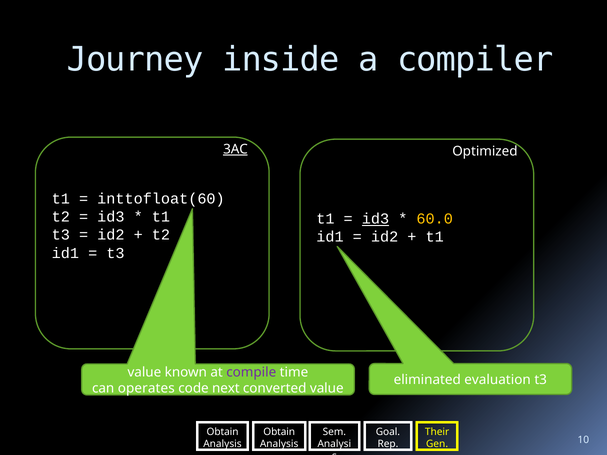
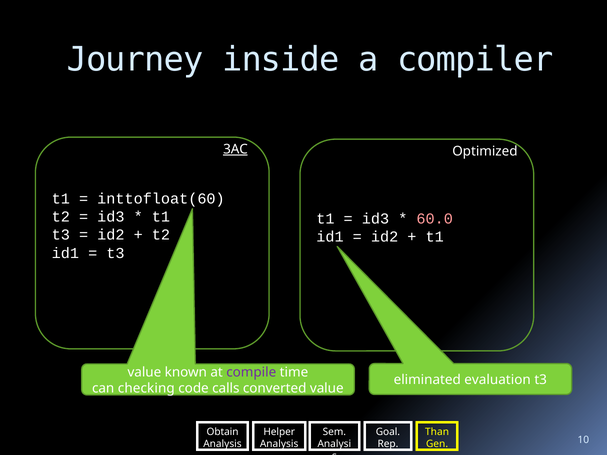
id3 underline: present -> none (375, 219)
60.0 colour: yellow -> pink (435, 219)
operates: operates -> checking (146, 389)
next: next -> calls (226, 389)
Obtain: Obtain -> Helper (279, 432)
Their: Their -> Than (437, 432)
